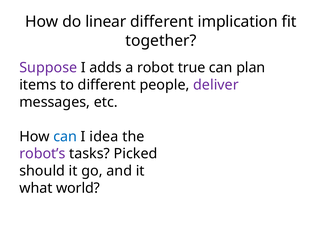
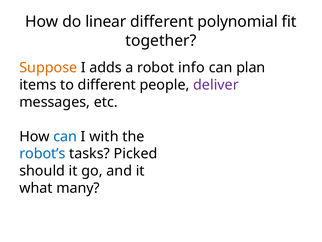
implication: implication -> polynomial (238, 22)
Suppose colour: purple -> orange (48, 68)
true: true -> info (191, 68)
idea: idea -> with (104, 136)
robot’s colour: purple -> blue (42, 153)
world: world -> many (78, 188)
